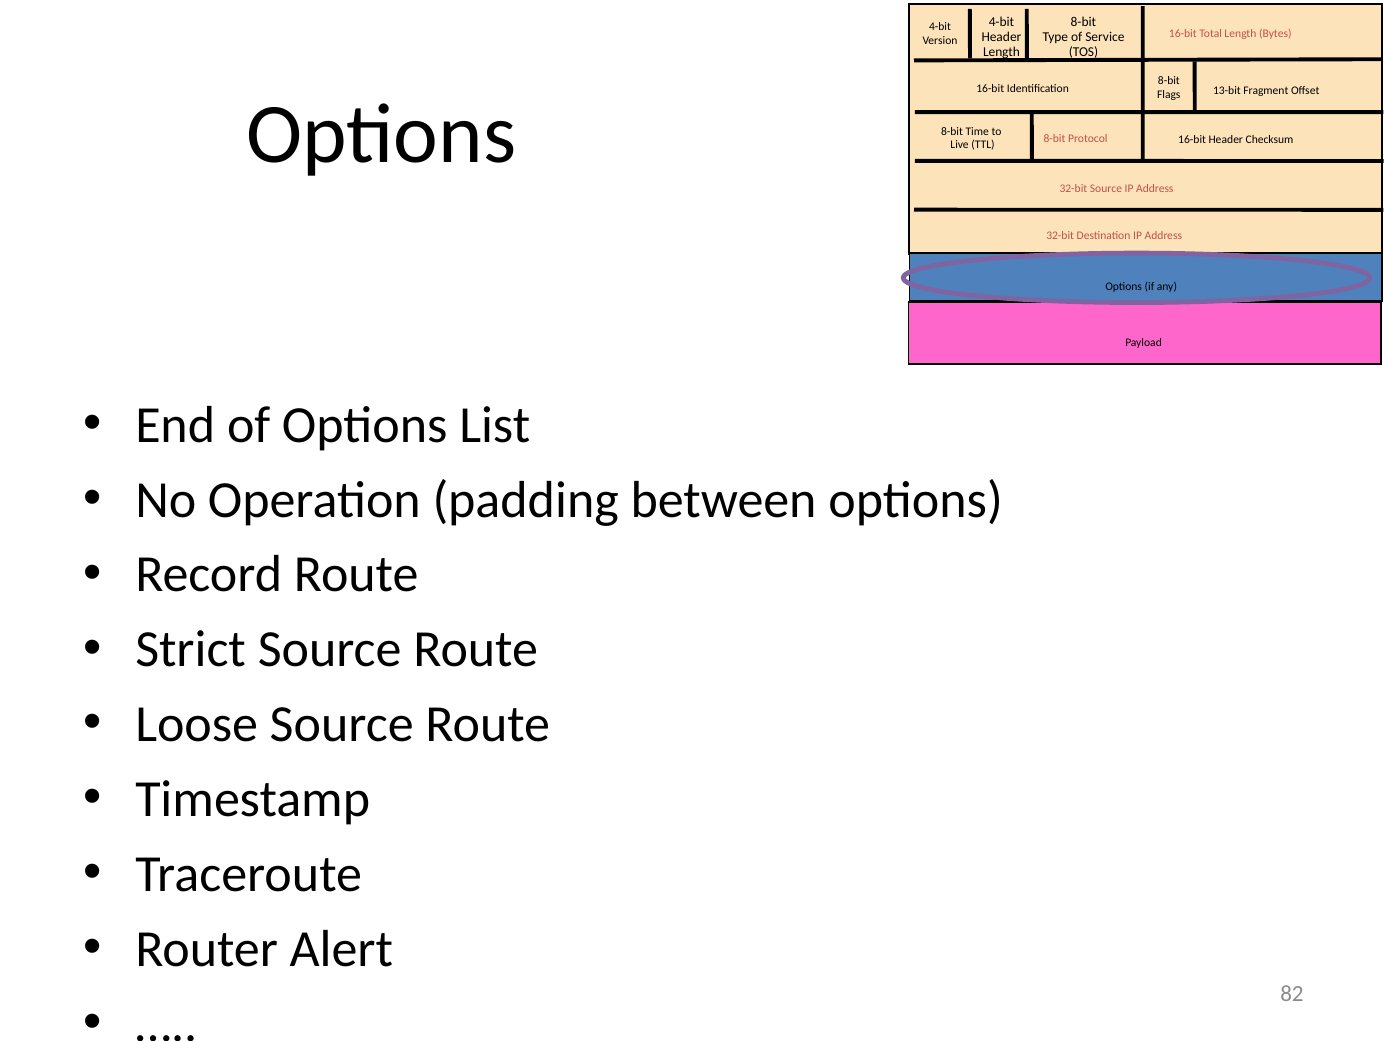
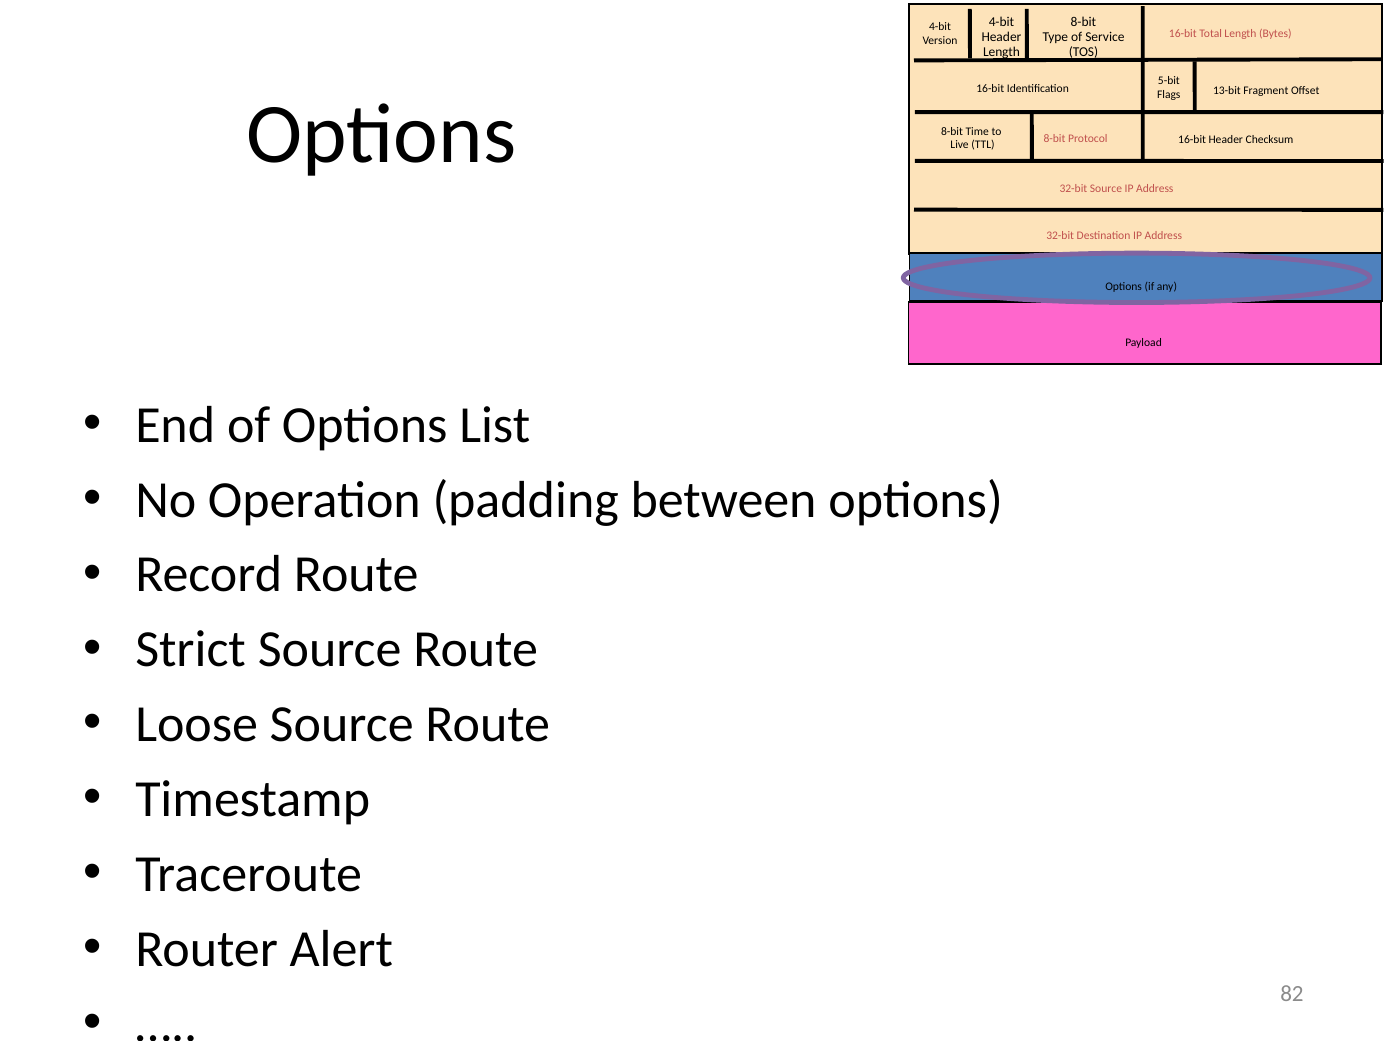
8-bit: 8-bit -> 5-bit (1169, 80)
